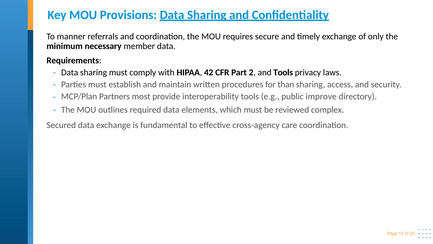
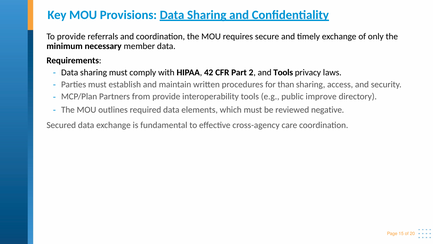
To manner: manner -> provide (71, 37)
most: most -> from (141, 96)
complex: complex -> negative (328, 110)
